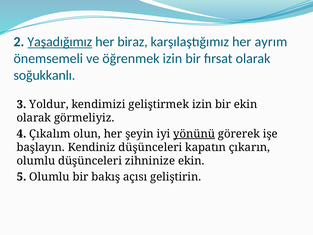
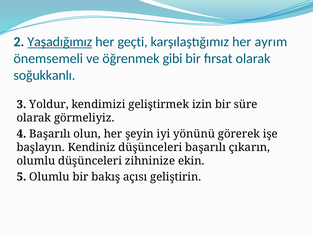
biraz: biraz -> geçti (133, 42)
öğrenmek izin: izin -> gibi (173, 58)
bir ekin: ekin -> süre (246, 104)
4 Çıkalım: Çıkalım -> Başarılı (50, 134)
yönünü underline: present -> none (194, 134)
düşünceleri kapatın: kapatın -> başarılı (206, 147)
